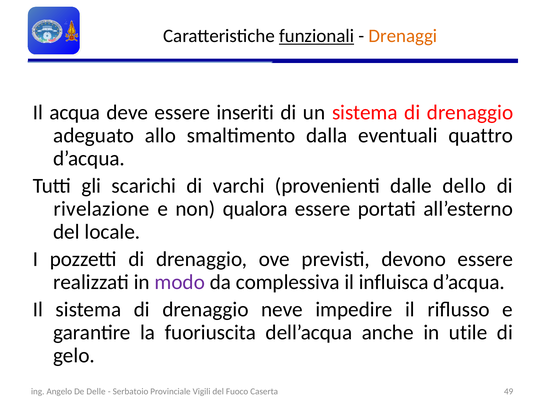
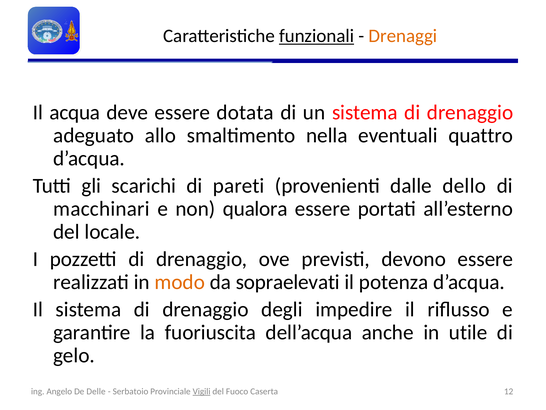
inseriti: inseriti -> dotata (245, 113)
dalla: dalla -> nella (327, 135)
varchi: varchi -> pareti (239, 186)
rivelazione: rivelazione -> macchinari (101, 209)
modo colour: purple -> orange (180, 282)
complessiva: complessiva -> sopraelevati (288, 282)
influisca: influisca -> potenza (394, 282)
neve: neve -> degli (282, 309)
Vigili underline: none -> present (202, 391)
49: 49 -> 12 (509, 391)
